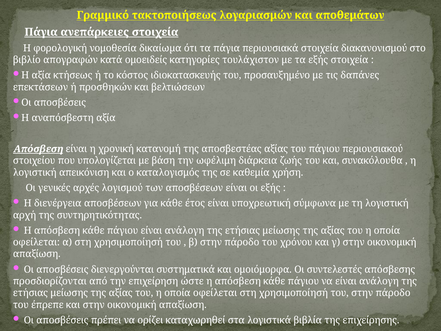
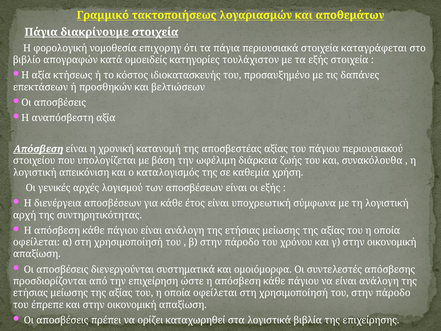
ανεπάρκειες: ανεπάρκειες -> διακρίνουμε (95, 32)
δικαίωµα: δικαίωµα -> επιχορηγ (160, 48)
διακανονισμού: διακανονισμού -> καταγράφεται (374, 48)
